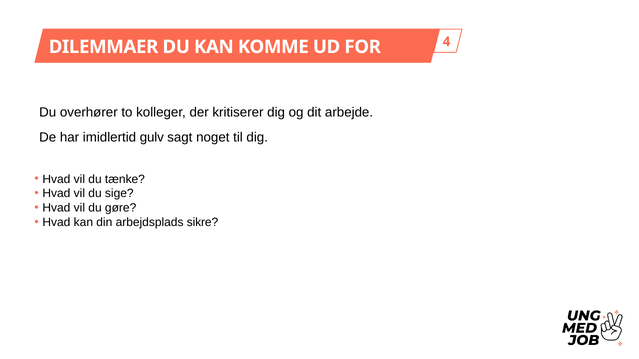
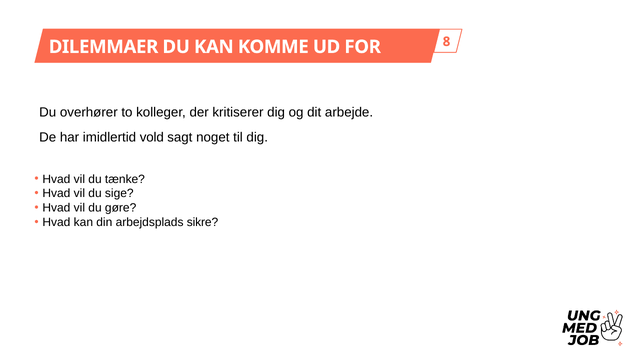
FOR 4: 4 -> 8 (447, 42)
gulv: gulv -> vold (152, 138)
